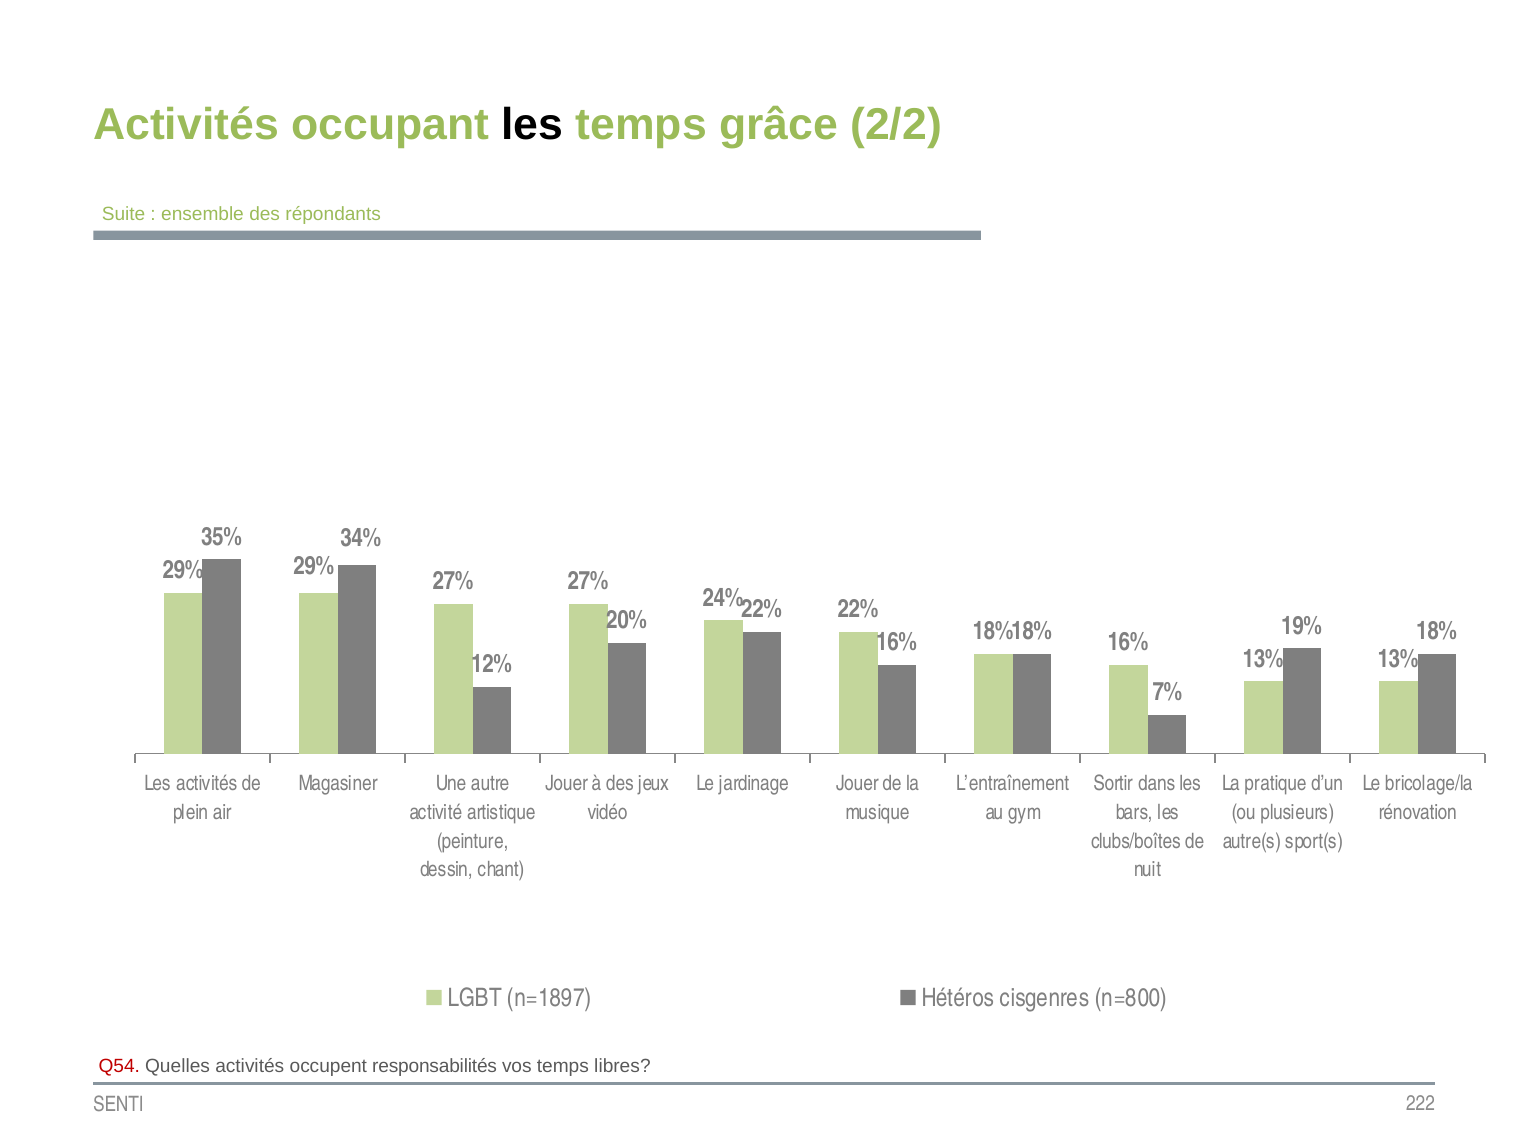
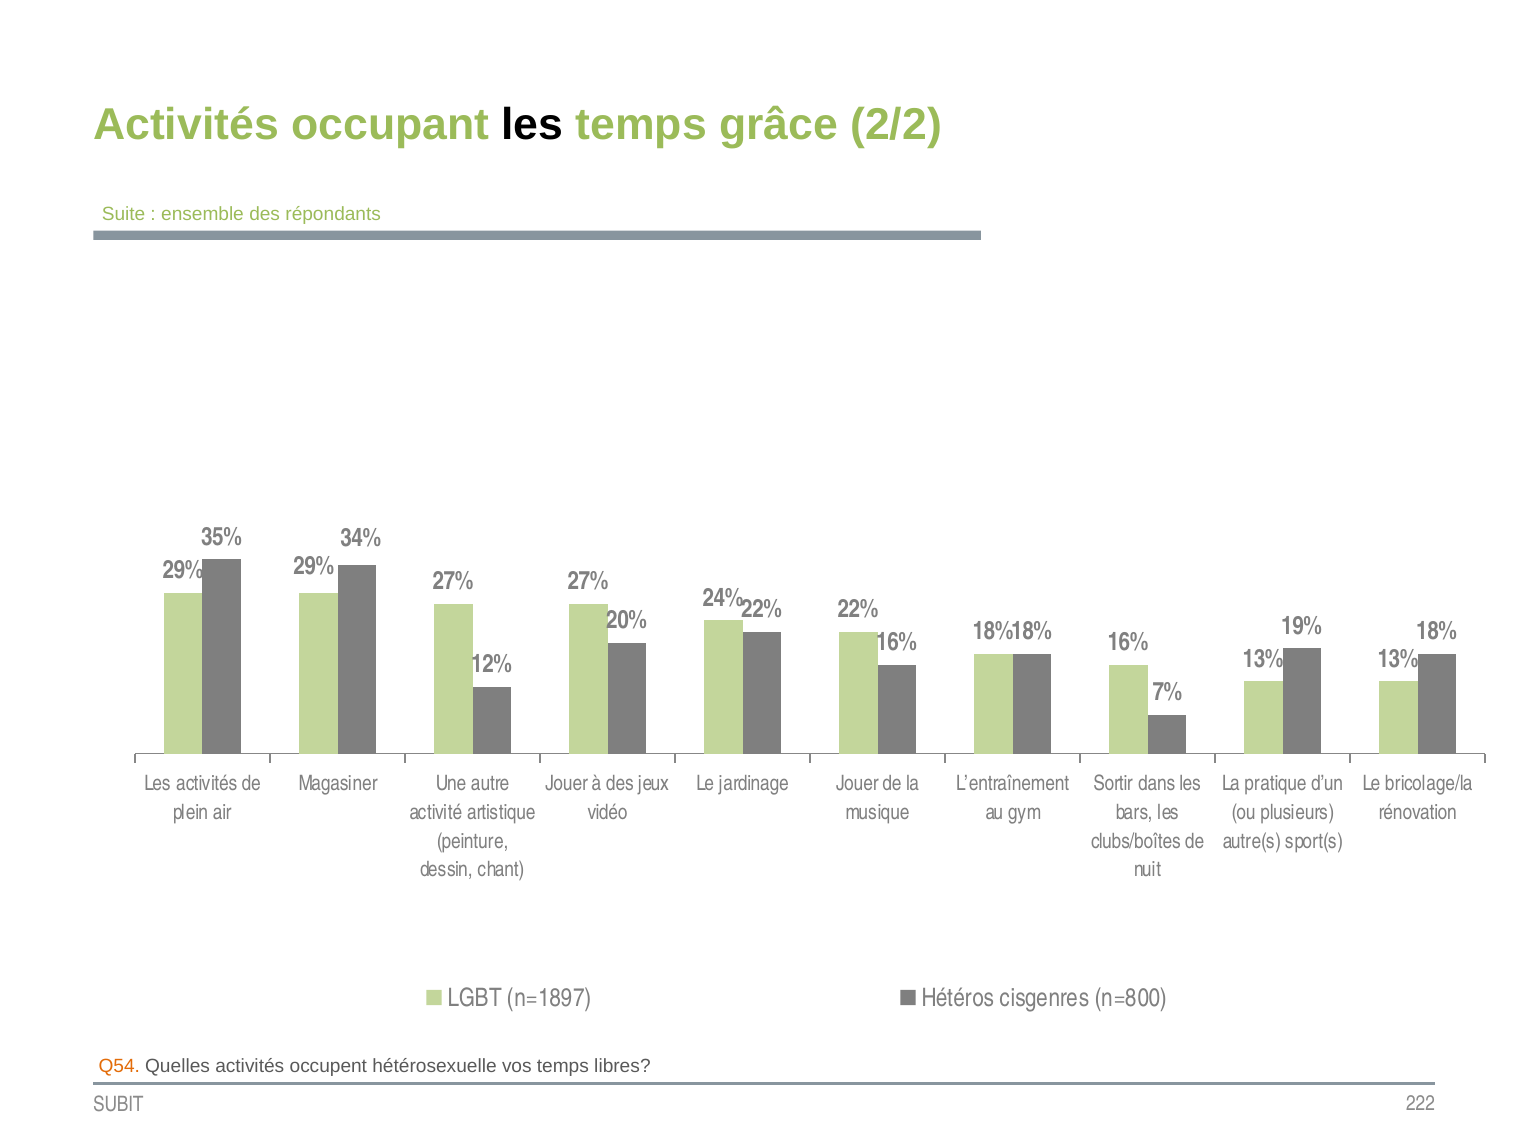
Q54 colour: red -> orange (119, 1066)
responsabilités: responsabilités -> hétérosexuelle (434, 1066)
SENTI: SENTI -> SUBIT (118, 1105)
